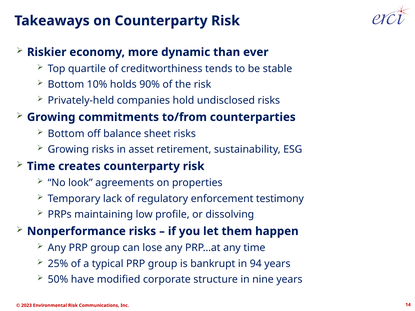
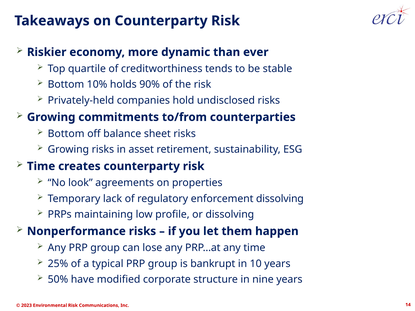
enforcement testimony: testimony -> dissolving (280, 199)
94: 94 -> 10 (256, 264)
